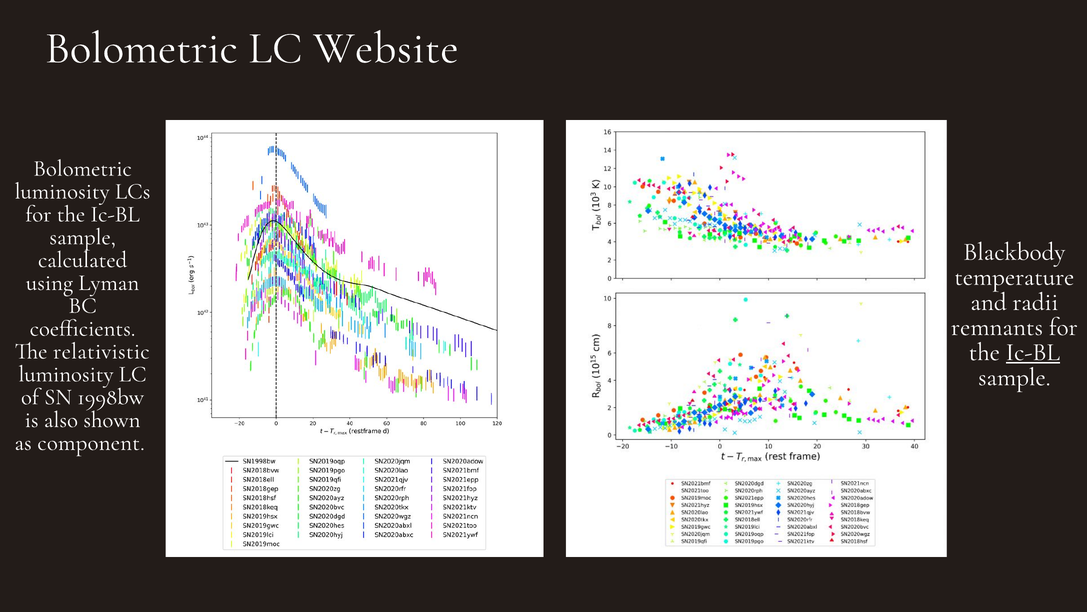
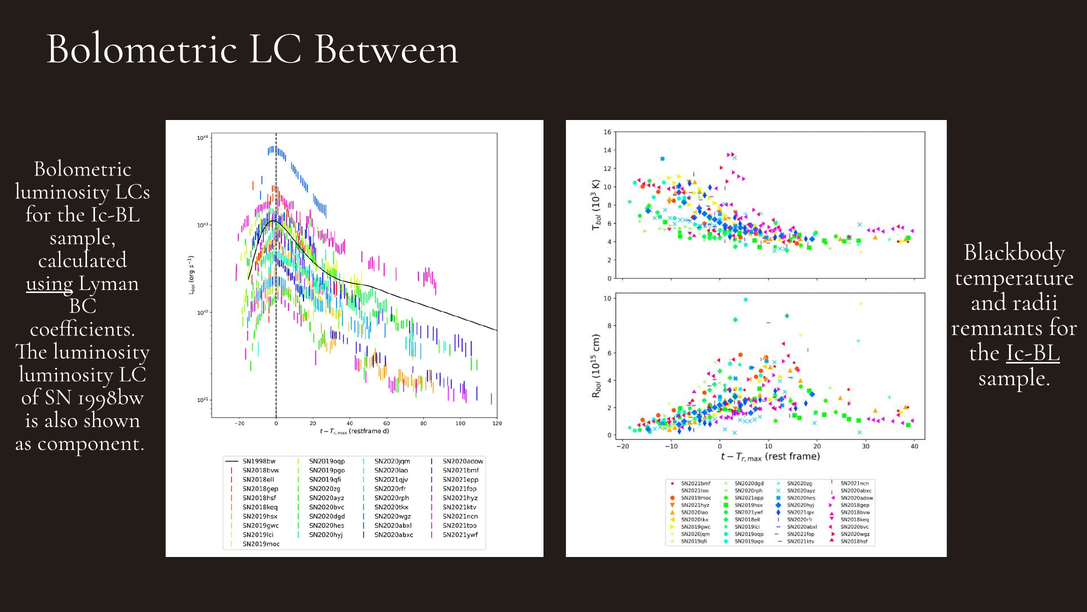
Website: Website -> Between (386, 48)
using underline: none -> present (49, 282)
The relativistic: relativistic -> luminosity (101, 351)
